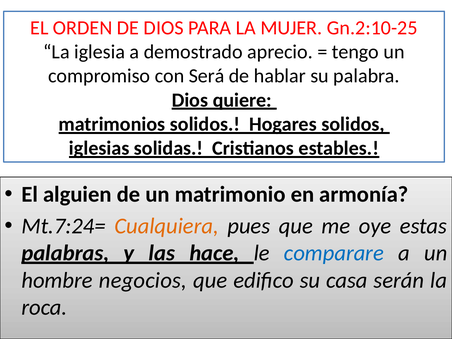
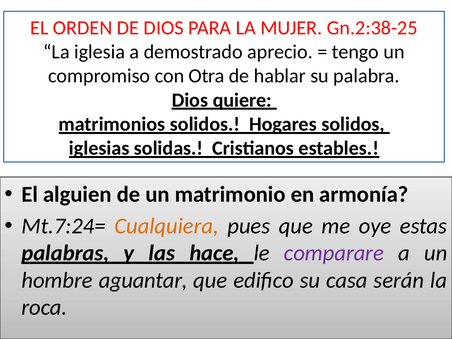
Gn.2:10-25: Gn.2:10-25 -> Gn.2:38-25 (372, 28)
Será: Será -> Otra (207, 76)
comparare colour: blue -> purple (334, 253)
negocios: negocios -> aguantar (143, 280)
